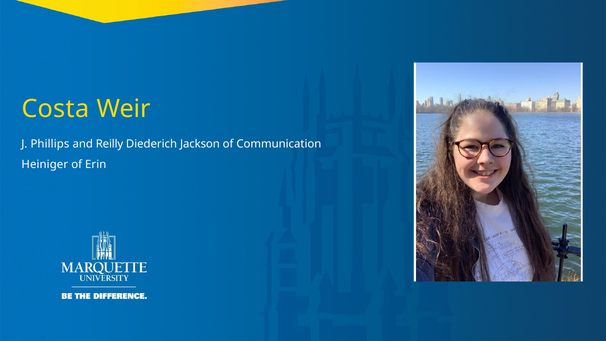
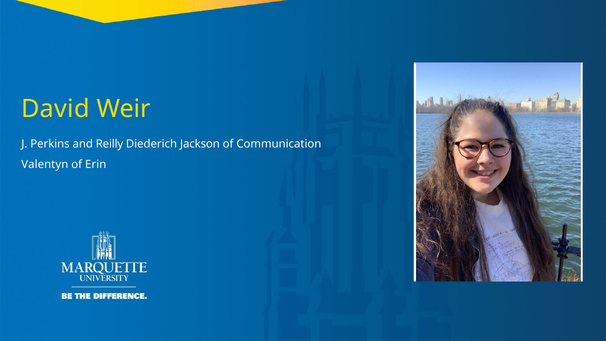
Costa: Costa -> David (56, 109)
Phillips: Phillips -> Perkins (50, 144)
Heiniger: Heiniger -> Valentyn (45, 165)
